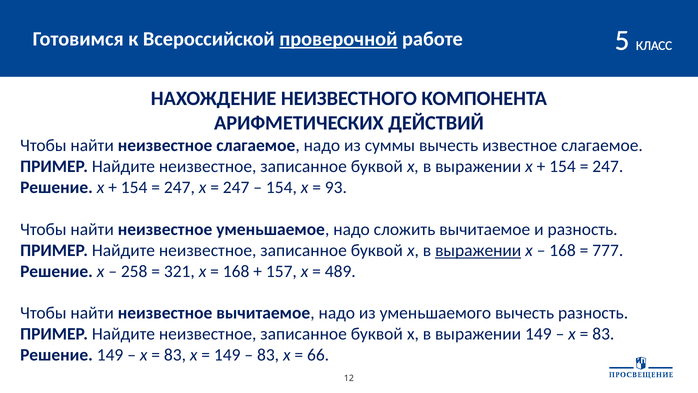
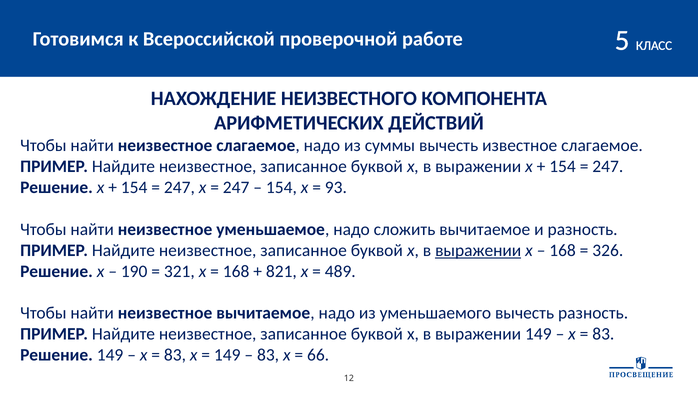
проверочной underline: present -> none (338, 39)
777: 777 -> 326 (608, 250)
258: 258 -> 190 (134, 271)
157: 157 -> 821 (281, 271)
